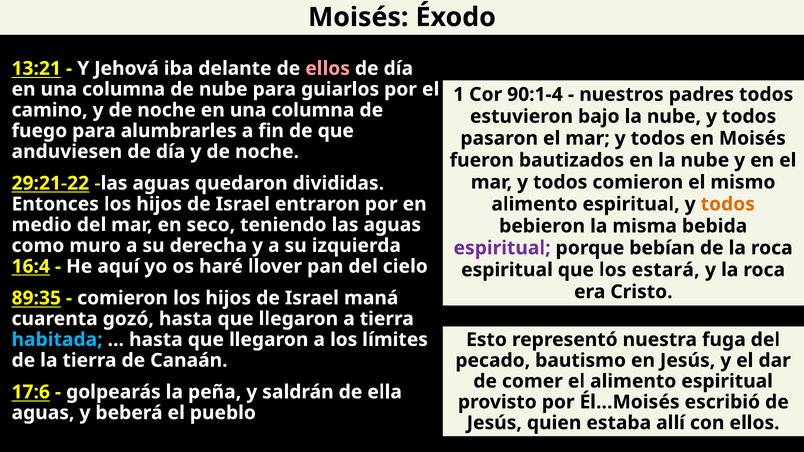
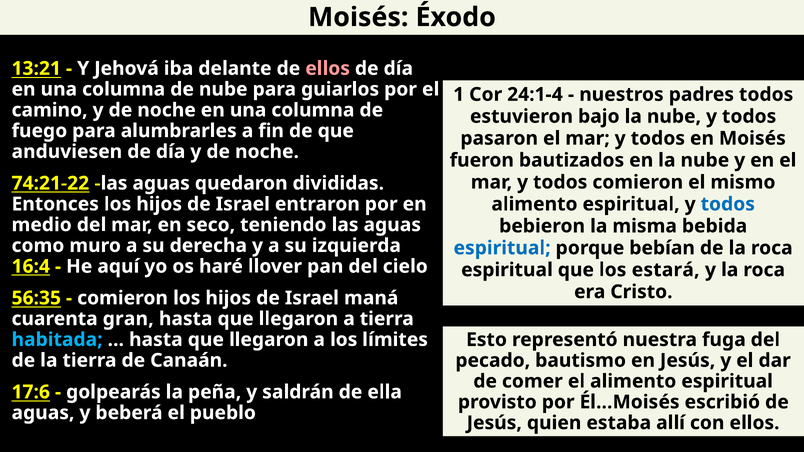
90:1-4: 90:1-4 -> 24:1-4 (535, 95)
29:21-22: 29:21-22 -> 74:21-22 (50, 183)
todos colour: orange -> blue (728, 204)
espiritual colour: purple -> blue (502, 248)
89:35: 89:35 -> 56:35 (36, 298)
gozó: gozó -> gran (128, 319)
